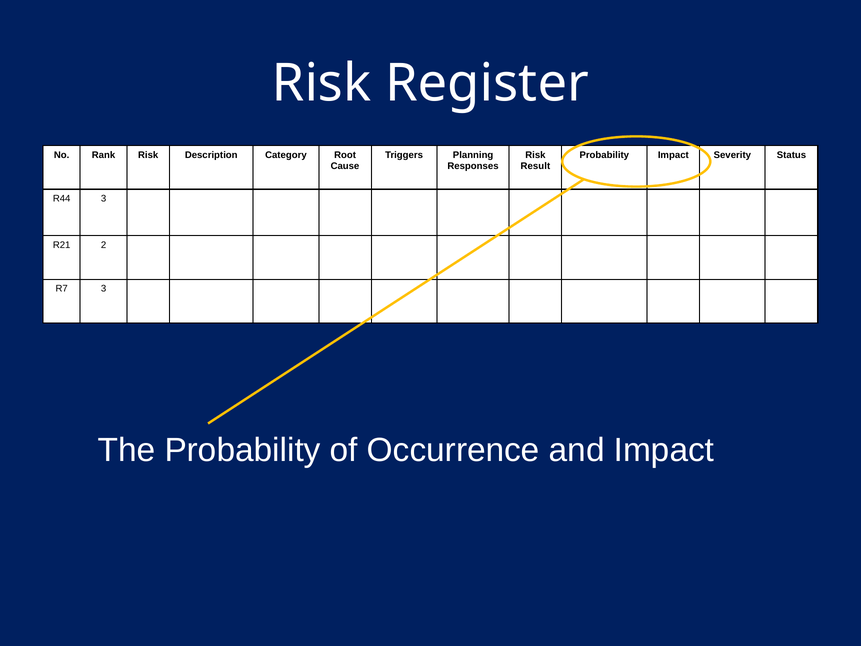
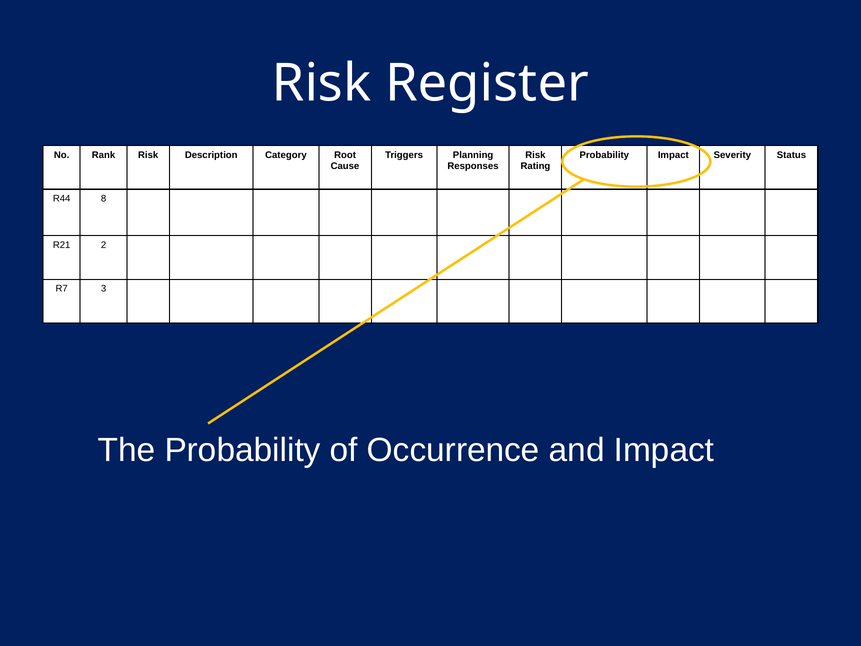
Result: Result -> Rating (535, 166)
R44 3: 3 -> 8 (104, 199)
